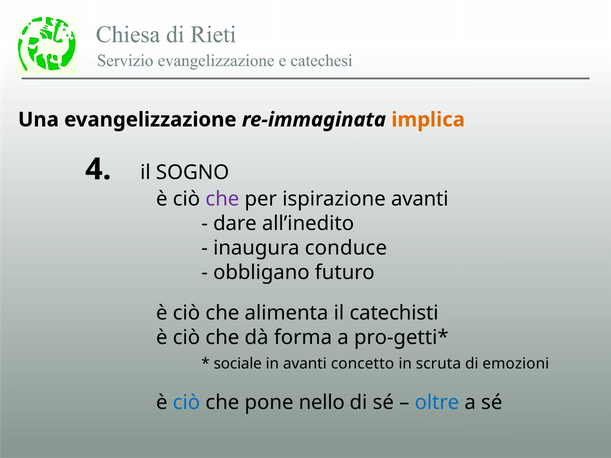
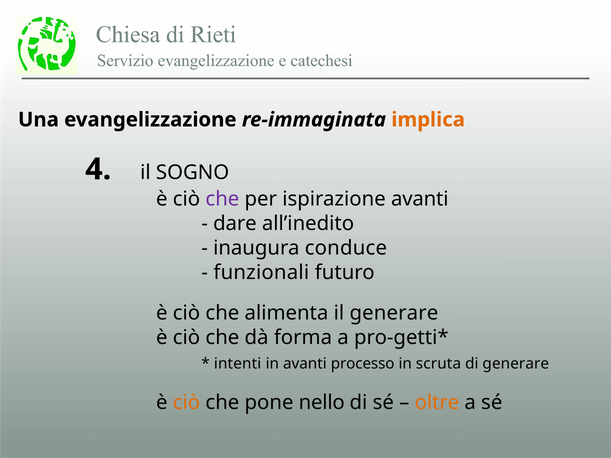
obbligano: obbligano -> funzionali (261, 272)
il catechisti: catechisti -> generare (394, 313)
sociale: sociale -> intenti (238, 364)
concetto: concetto -> processo (363, 364)
di emozioni: emozioni -> generare (516, 364)
ciò colour: blue -> orange (186, 403)
oltre colour: blue -> orange (437, 403)
